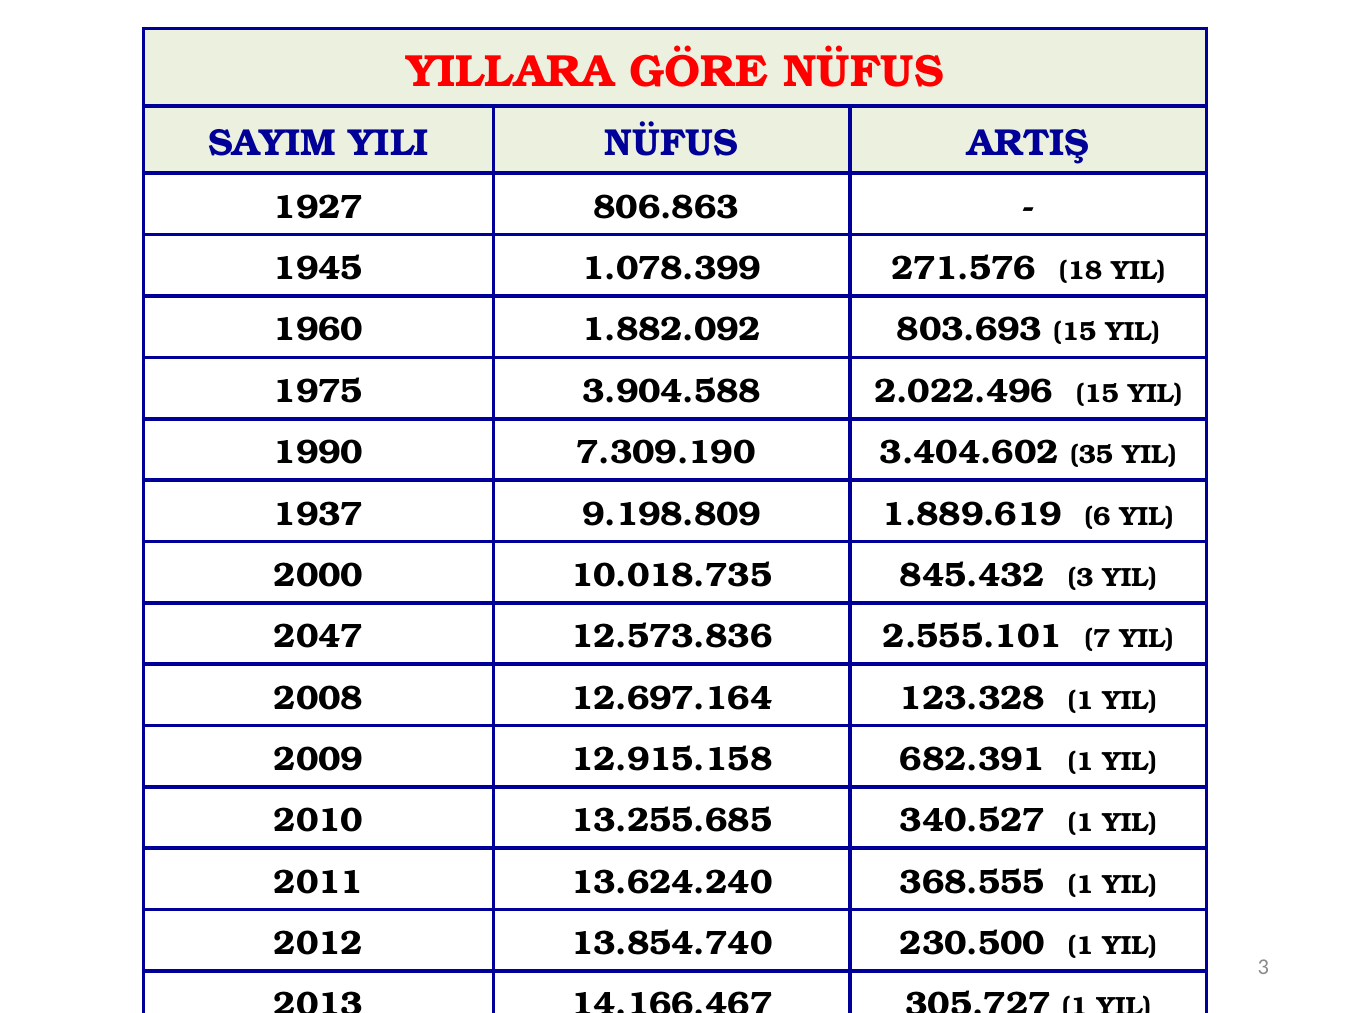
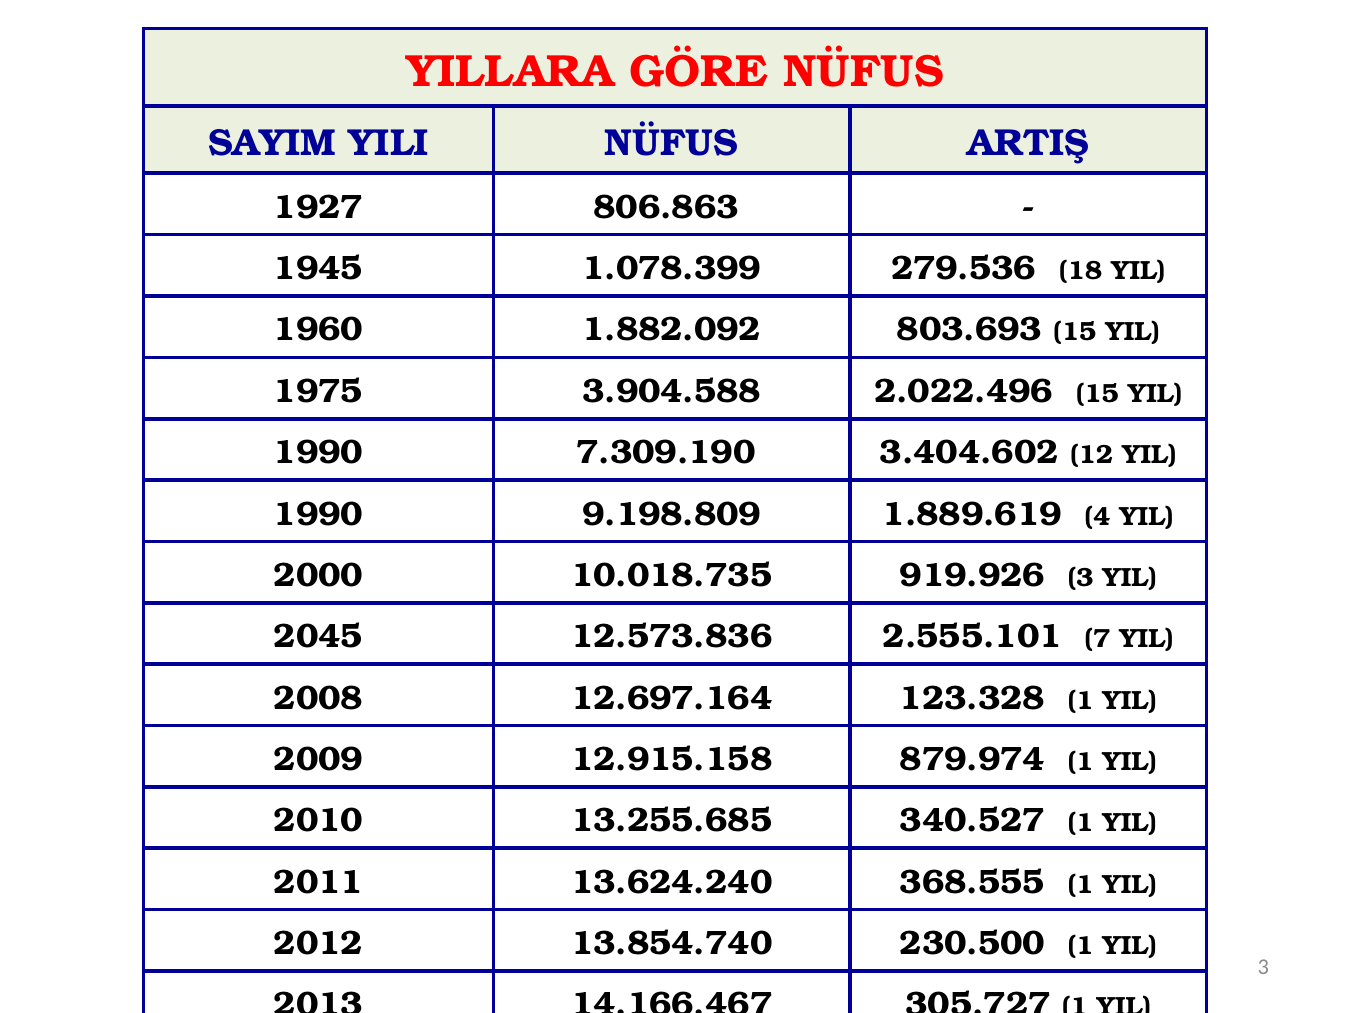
271.576: 271.576 -> 279.536 (964, 268)
35: 35 -> 12 (1092, 455)
1937: 1937 -> 1990 (318, 514)
6: 6 -> 4 (1098, 516)
845.432: 845.432 -> 919.926 (972, 575)
2047: 2047 -> 2045 (318, 636)
682.391: 682.391 -> 879.974 (972, 759)
